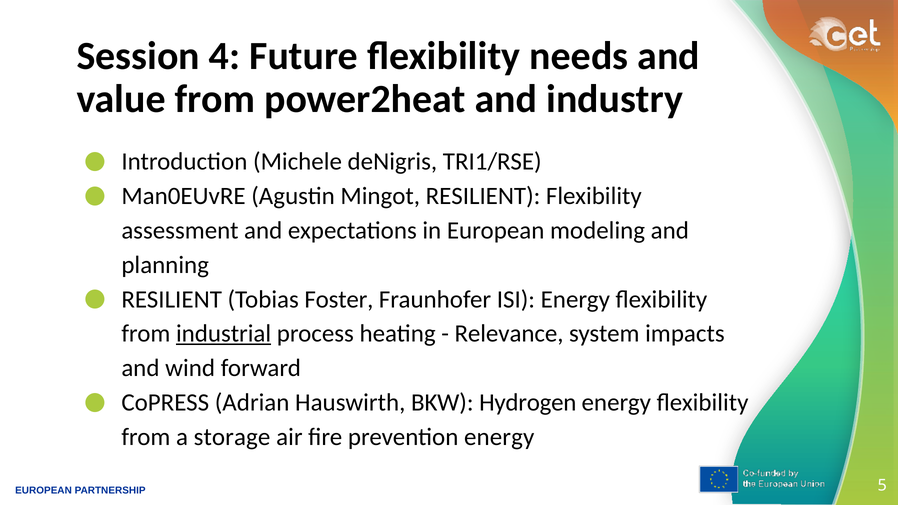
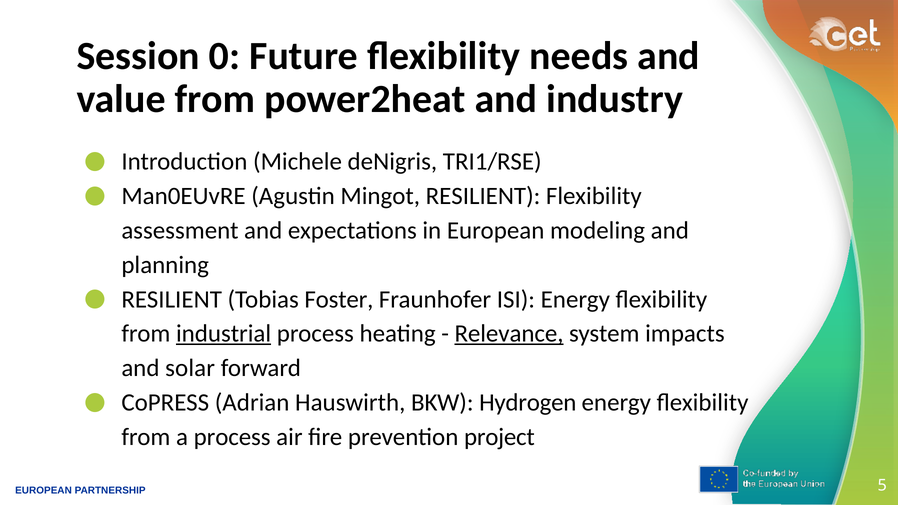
4: 4 -> 0 (225, 56)
Relevance underline: none -> present (509, 334)
wind: wind -> solar (190, 368)
a storage: storage -> process (232, 437)
prevention energy: energy -> project (499, 437)
